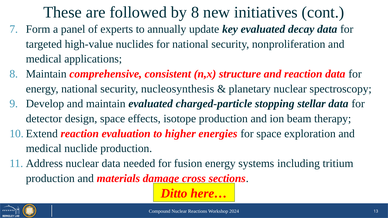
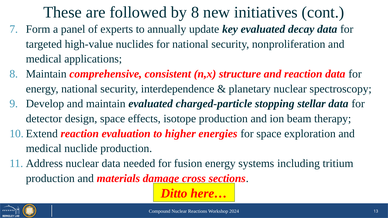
nucleosynthesis: nucleosynthesis -> interdependence (178, 89)
